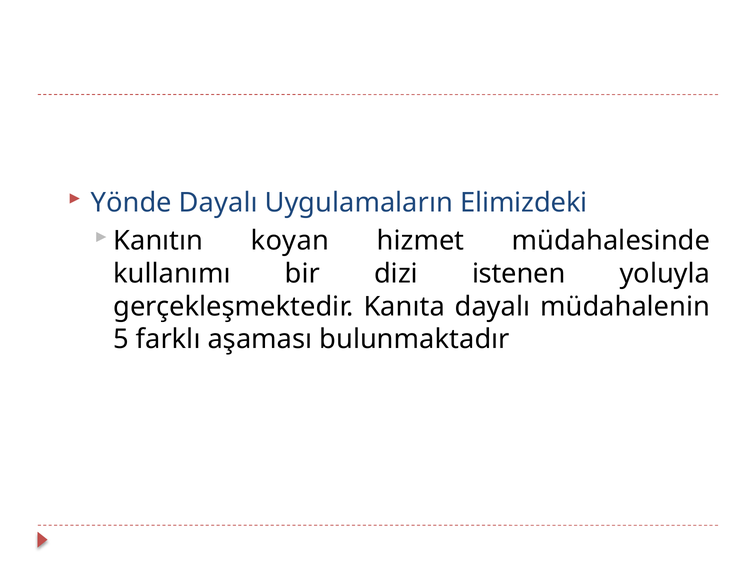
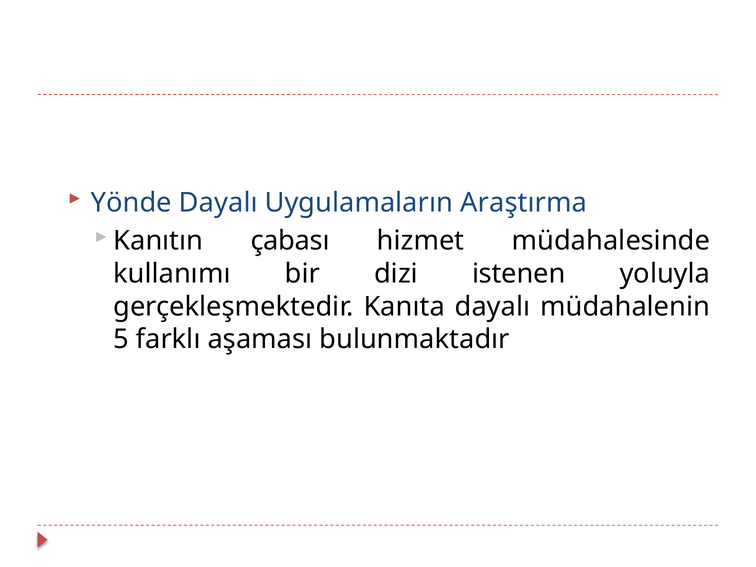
Elimizdeki: Elimizdeki -> Araştırma (524, 203)
koyan: koyan -> çabası (290, 241)
